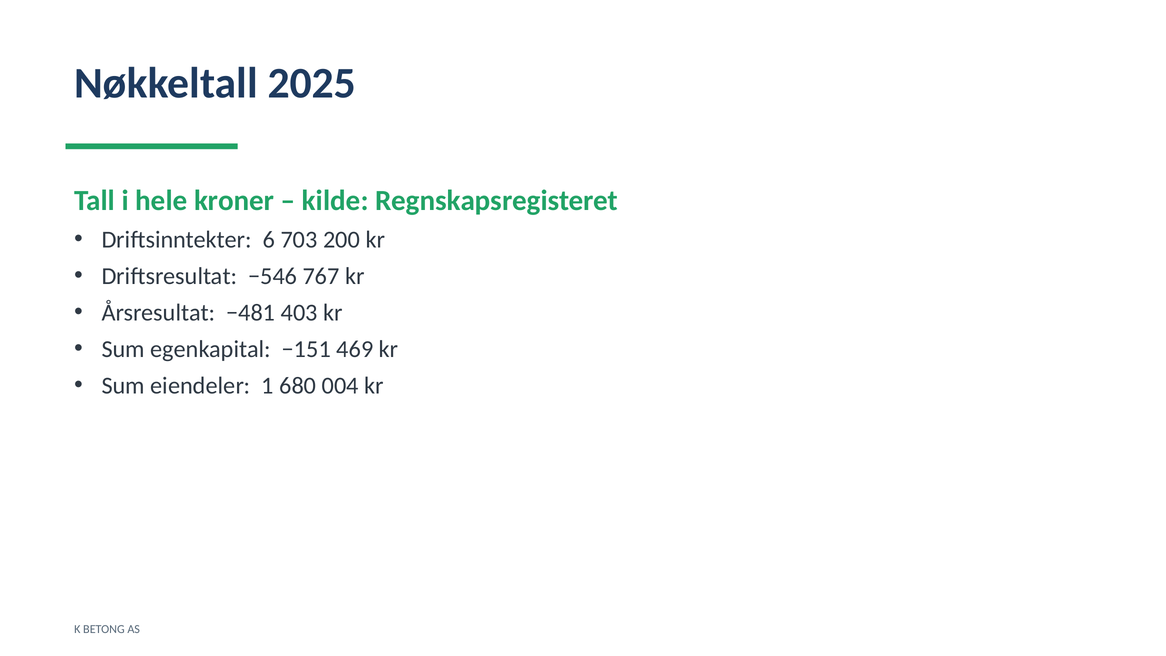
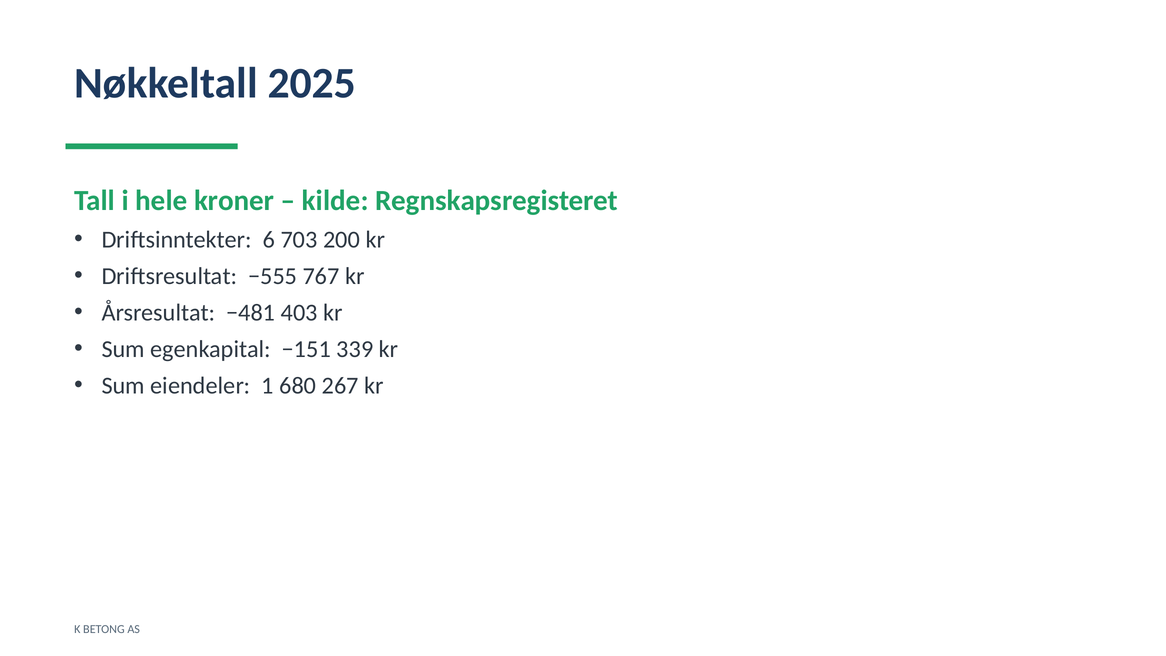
−546: −546 -> −555 (273, 276)
469: 469 -> 339 (355, 349)
004: 004 -> 267 (340, 386)
